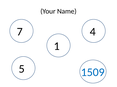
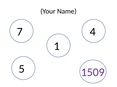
1509 colour: blue -> purple (93, 73)
